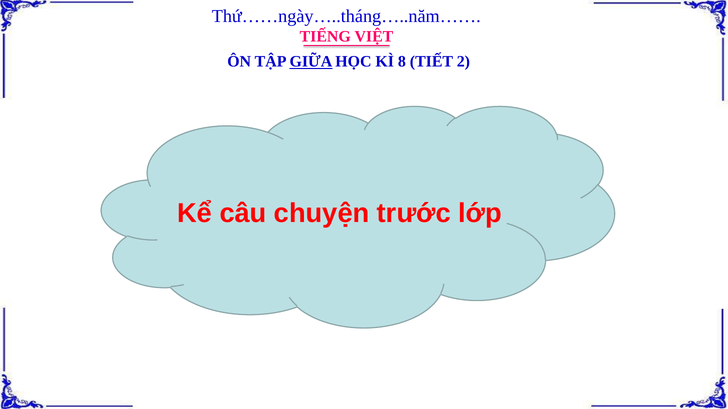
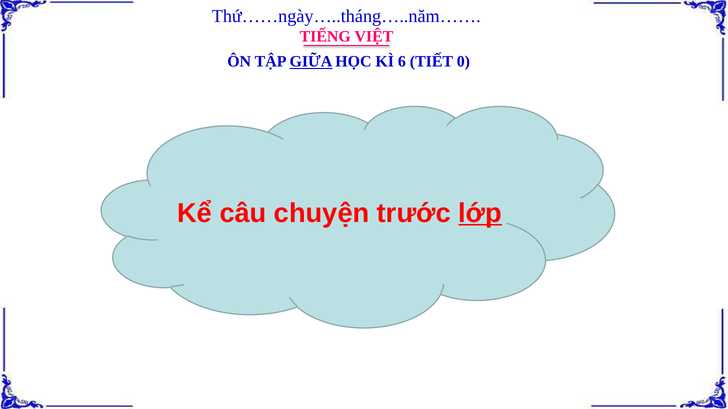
8: 8 -> 6 (402, 62)
2: 2 -> 0 (463, 62)
lớp underline: none -> present (480, 213)
